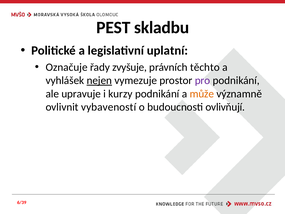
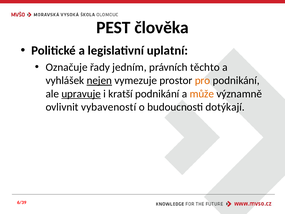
skladbu: skladbu -> člověka (162, 28)
zvyšuje: zvyšuje -> jedním (129, 67)
pro colour: purple -> orange (202, 80)
upravuje underline: none -> present (81, 94)
kurzy: kurzy -> kratší (120, 94)
ovlivňují: ovlivňují -> dotýkají (225, 107)
